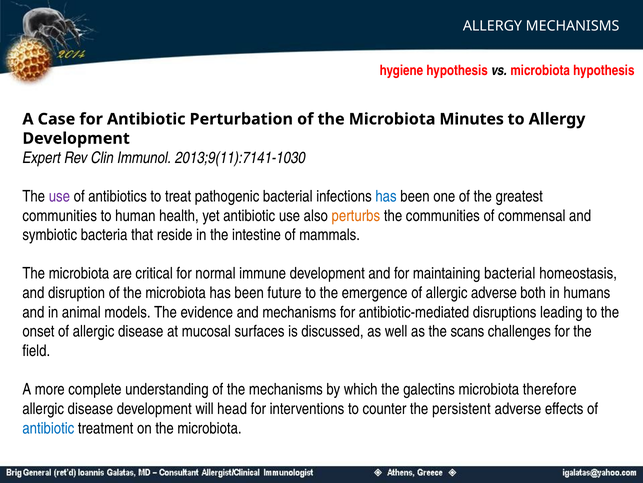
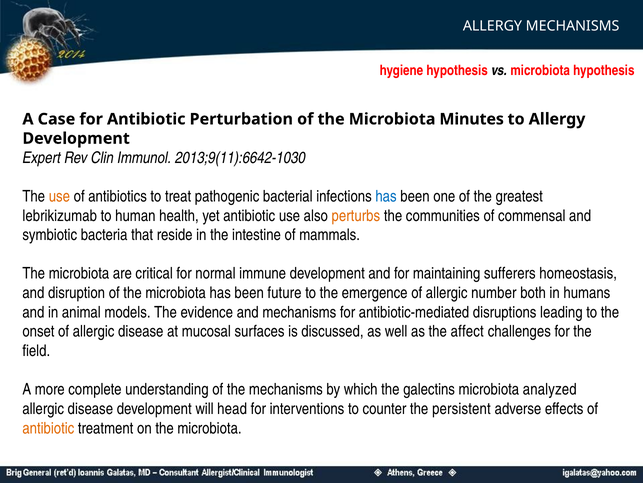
2013;9(11):7141-1030: 2013;9(11):7141-1030 -> 2013;9(11):6642-1030 (240, 158)
use colour: purple -> orange (59, 196)
communities: communities -> lebrikizumab (60, 215)
maintaining bacterial: bacterial -> sufferers (510, 273)
allergic adverse: adverse -> number (494, 293)
scans: scans -> affect (467, 331)
therefore: therefore -> analyzed (550, 389)
antibiotic colour: blue -> orange (48, 428)
